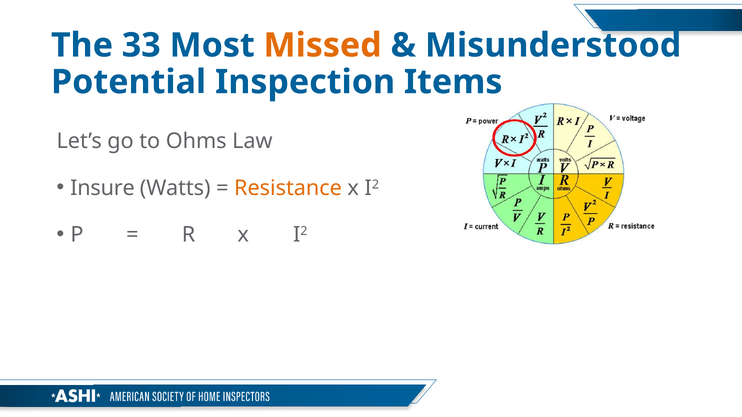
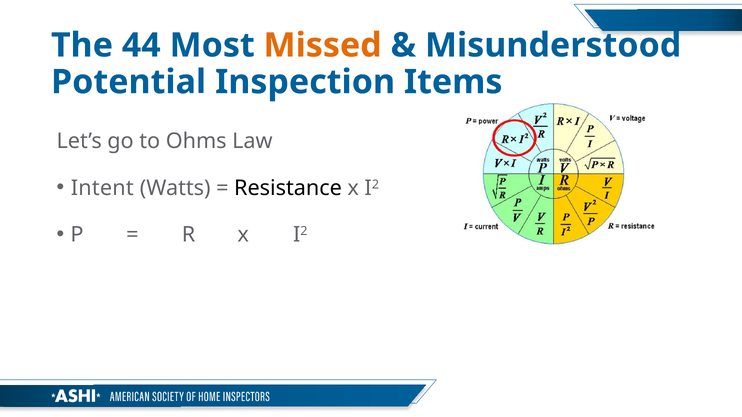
33: 33 -> 44 (141, 45)
Insure: Insure -> Intent (102, 188)
Resistance colour: orange -> black (288, 188)
